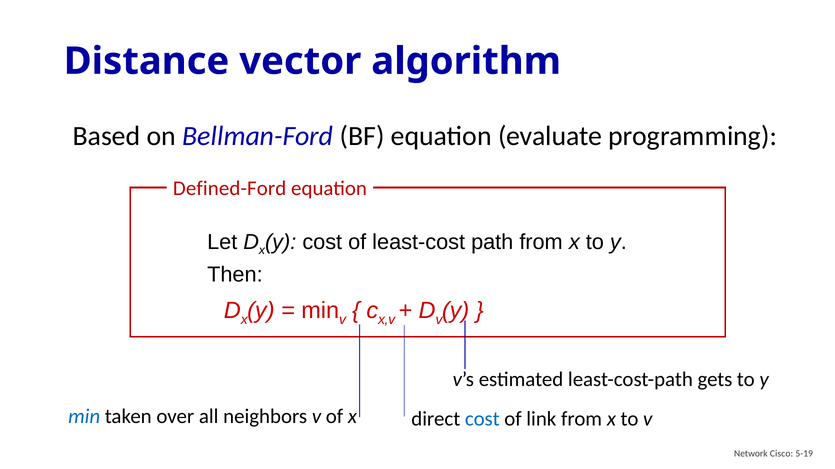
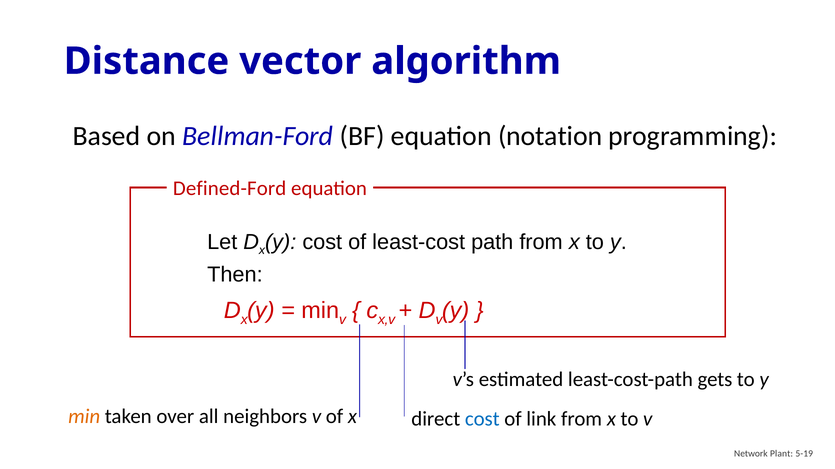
evaluate: evaluate -> notation (550, 136)
min colour: blue -> orange (84, 417)
Cisco: Cisco -> Plant (782, 454)
